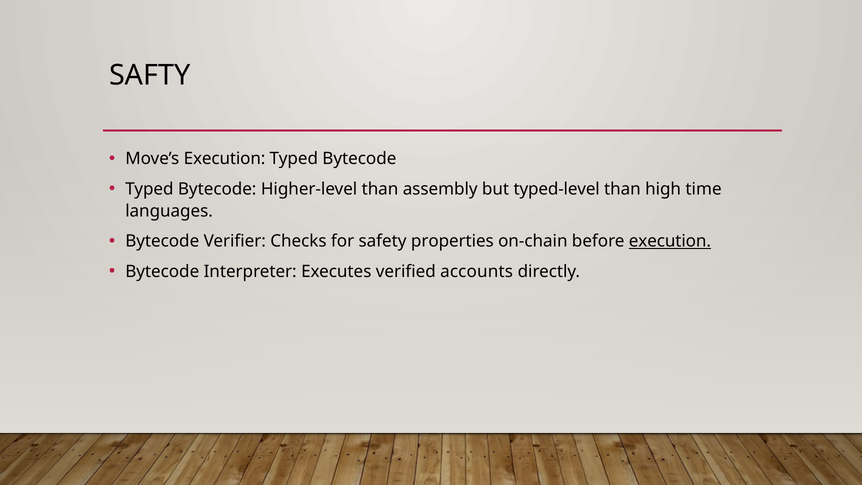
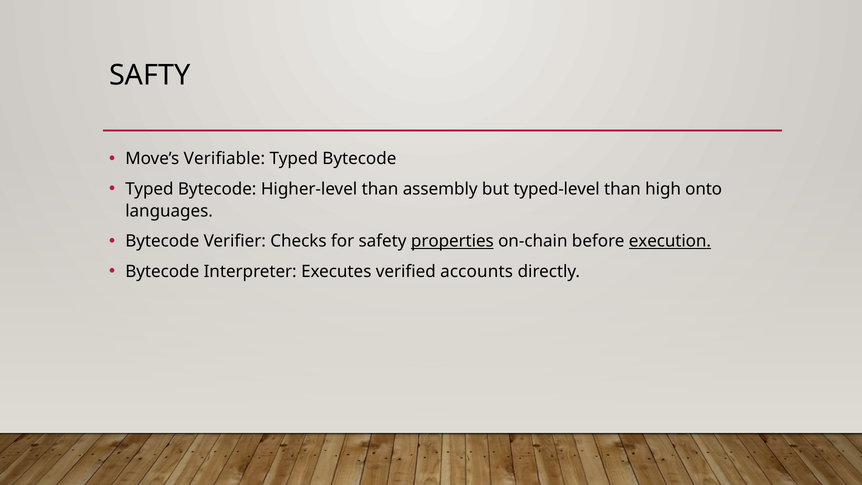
Move’s Execution: Execution -> Verifiable (224, 159)
time: time -> onto (704, 189)
properties underline: none -> present (452, 241)
